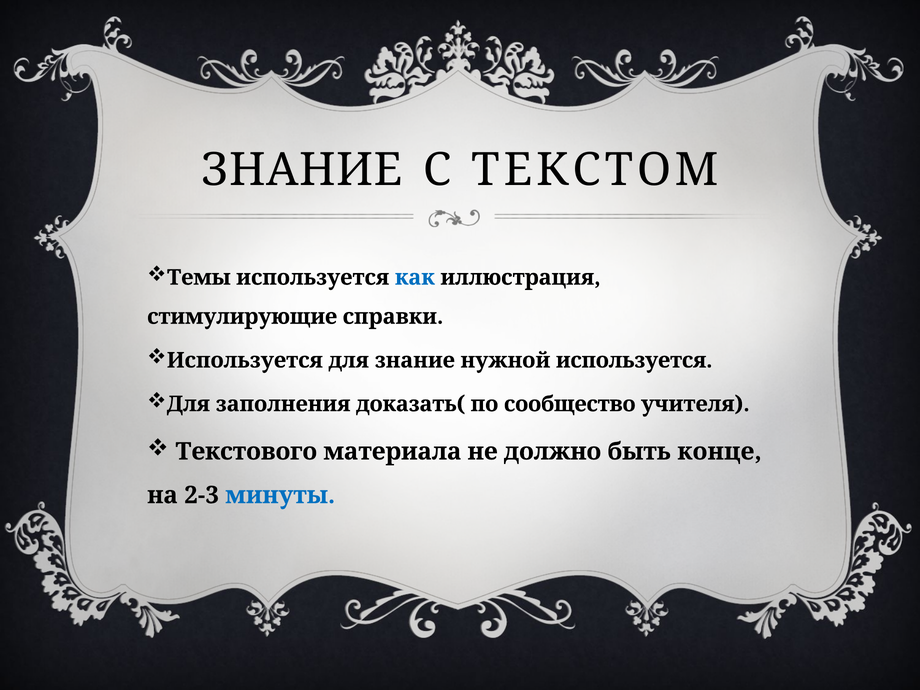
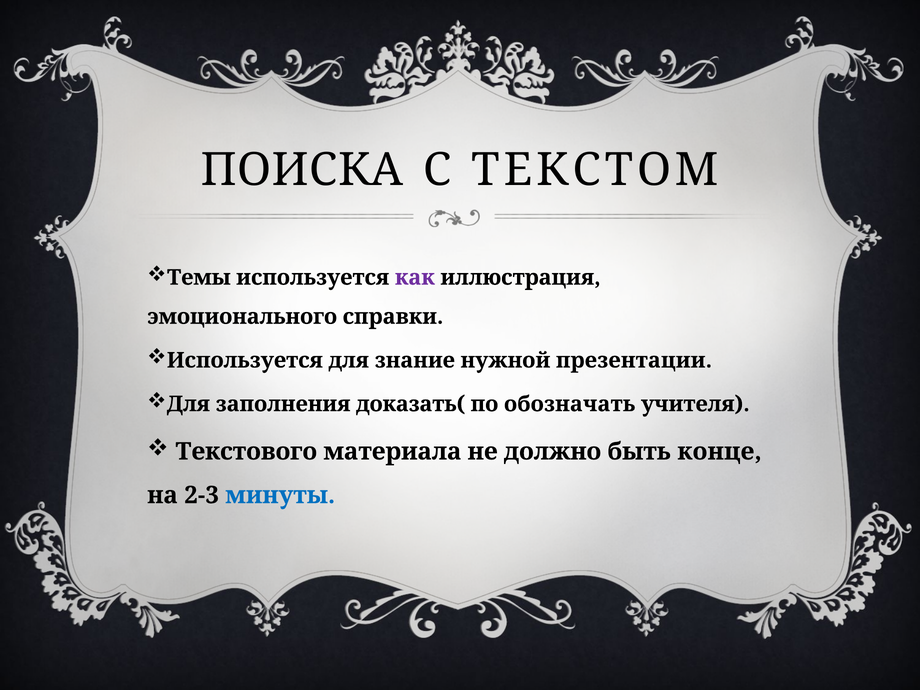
ЗНАНИЕ: ЗНАНИЕ -> ПОИСКА (302, 170)
как colour: blue -> purple (415, 278)
стимулирующие: стимулирующие -> эмоционального (242, 317)
нужной используется: используется -> презентации (634, 360)
сообщество: сообщество -> обозначать (570, 404)
